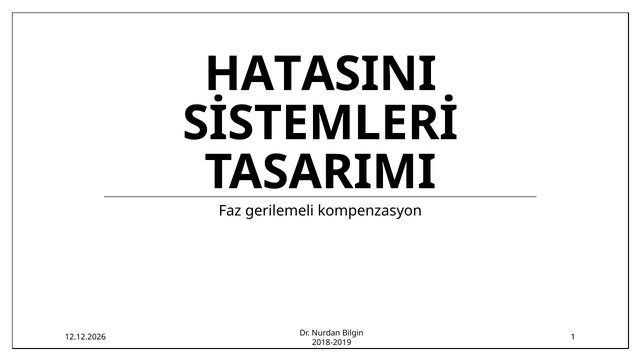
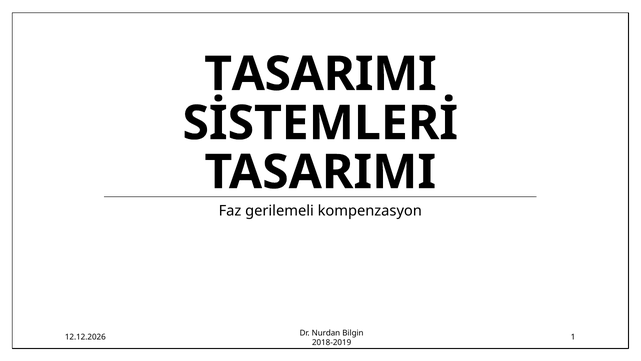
HATASINI: HATASINI -> TASARIMI (320, 74)
